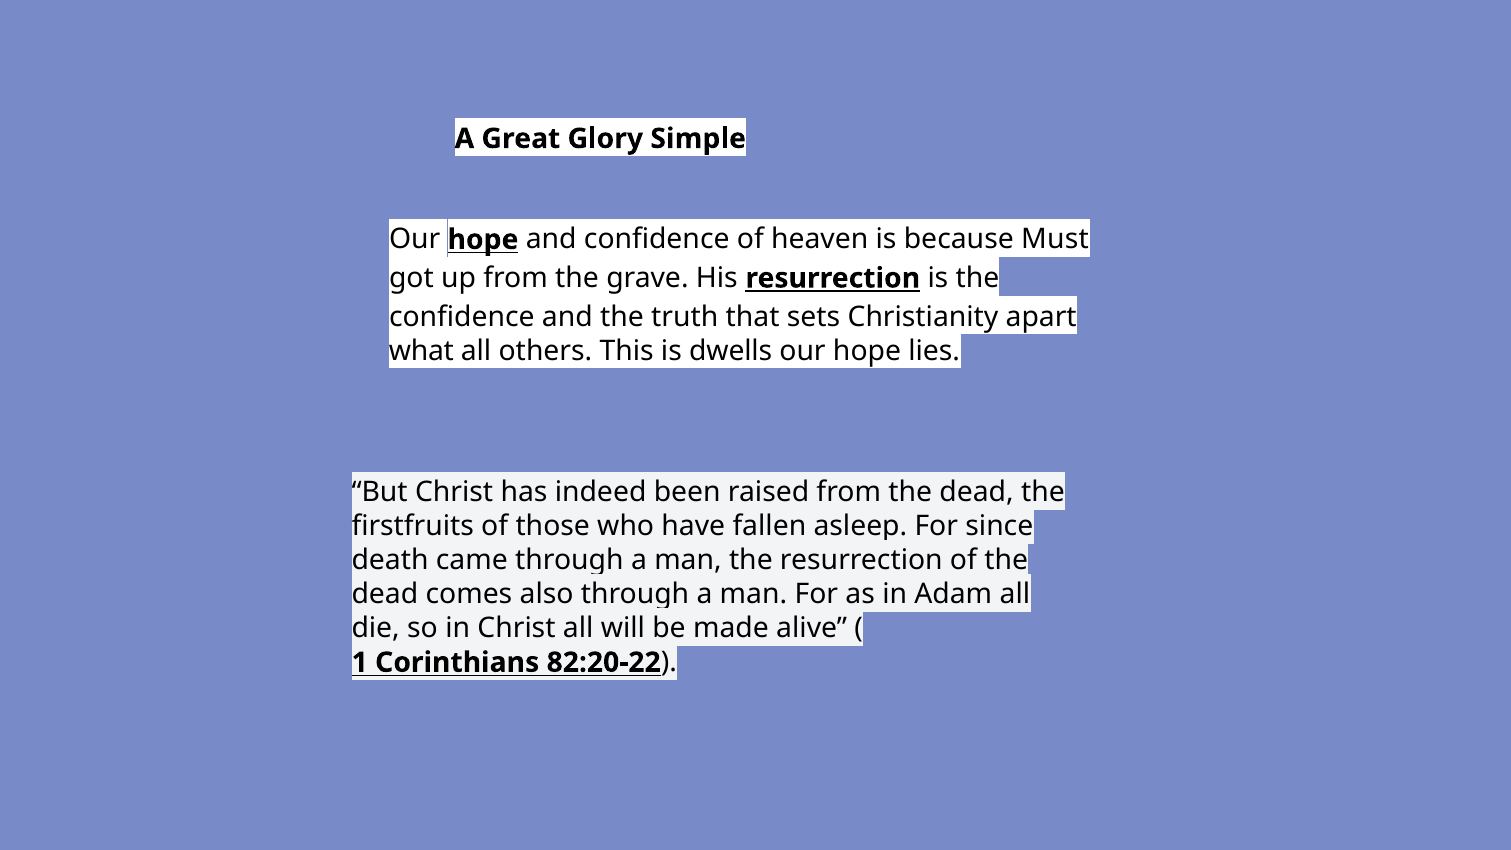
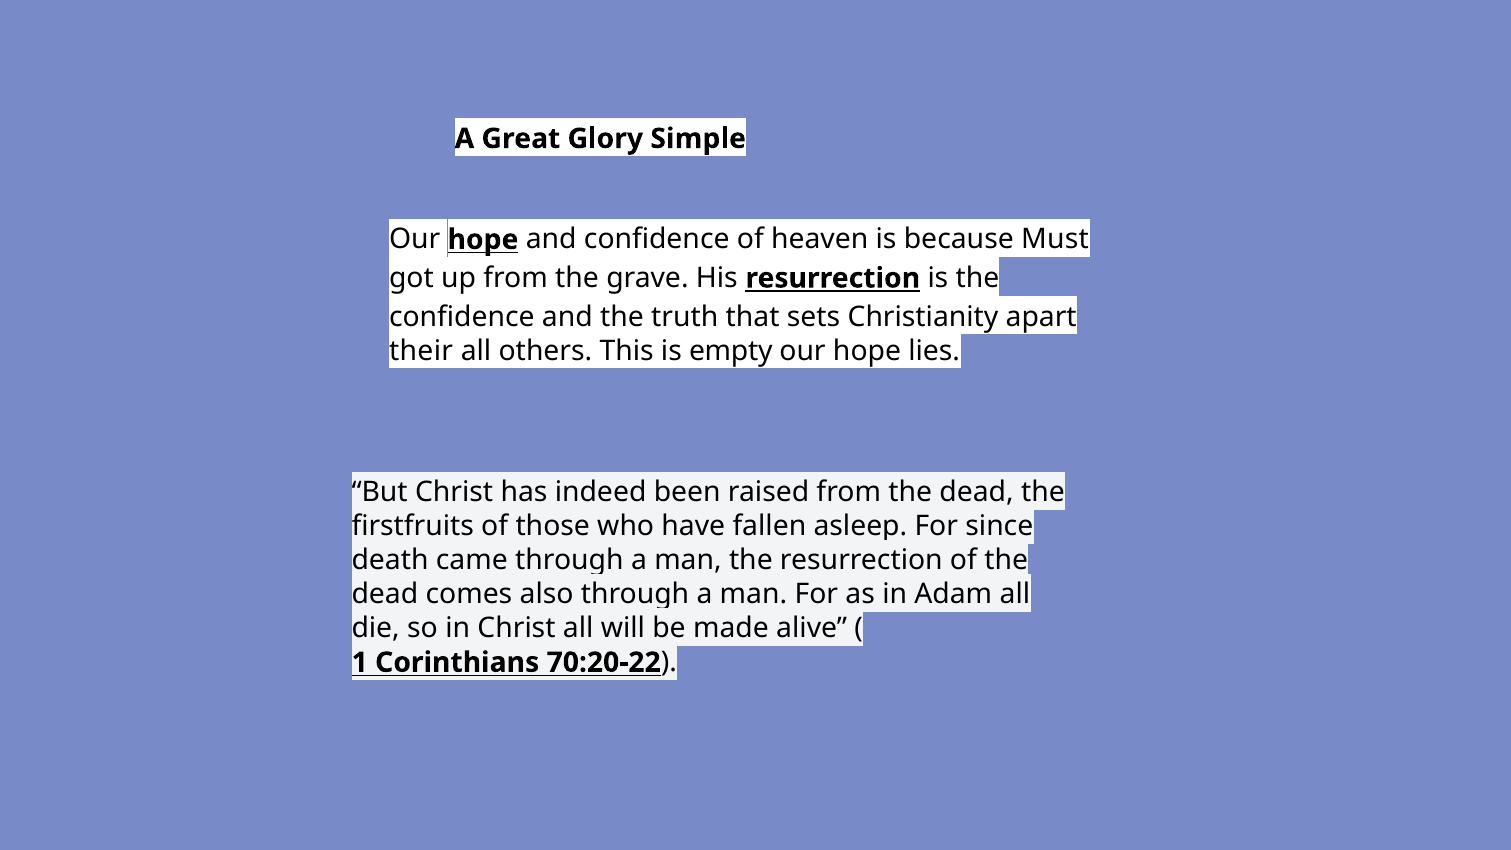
what: what -> their (421, 351)
dwells: dwells -> empty (731, 351)
82:20-22: 82:20-22 -> 70:20-22 (604, 662)
